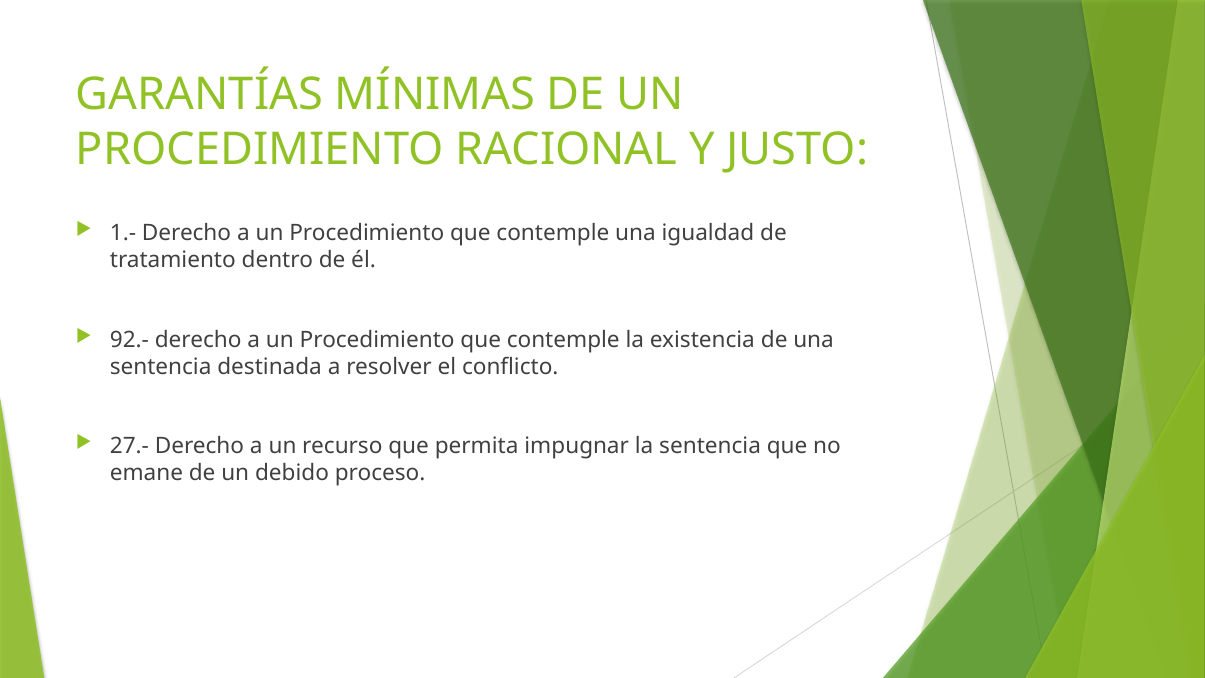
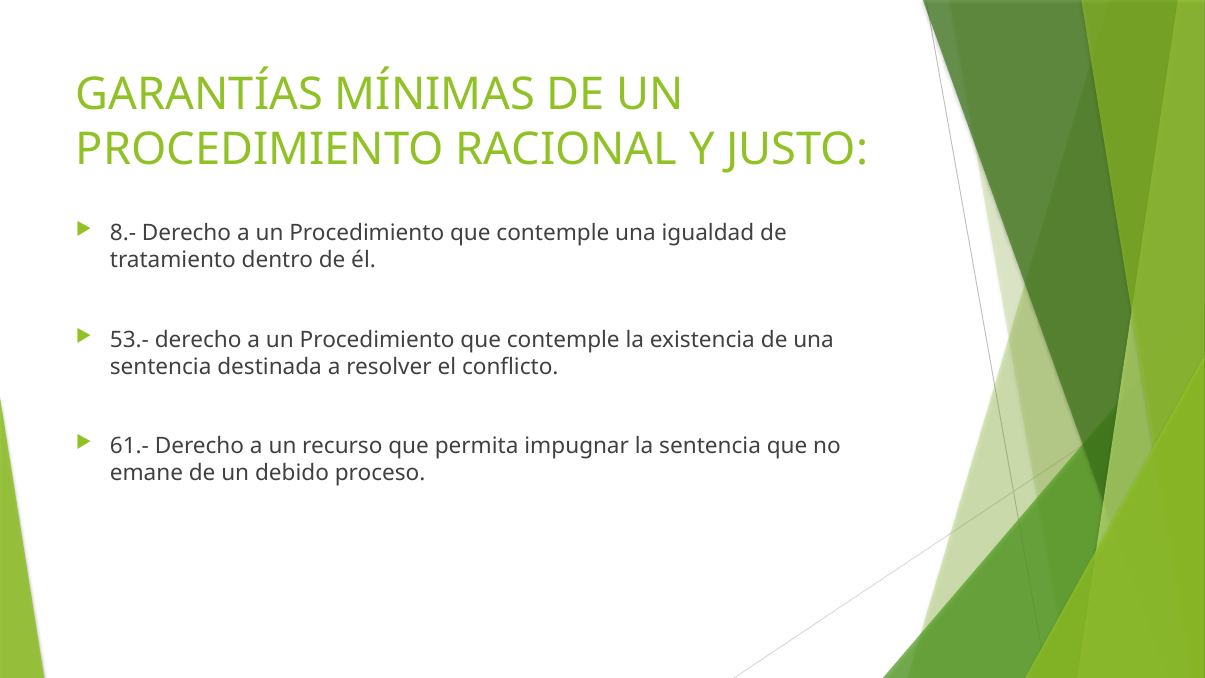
1.-: 1.- -> 8.- (123, 233)
92.-: 92.- -> 53.- (129, 340)
27.-: 27.- -> 61.- (129, 446)
